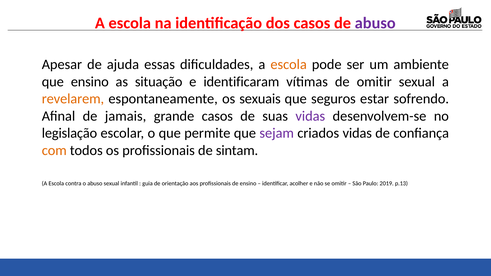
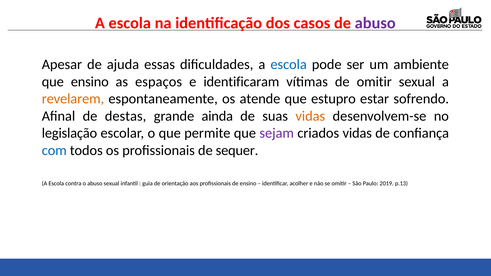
escola colour: orange -> blue (289, 64)
situação: situação -> espaços (159, 82)
sexuais: sexuais -> atende (260, 99)
seguros: seguros -> estupro (333, 99)
jamais: jamais -> destas (126, 116)
grande casos: casos -> ainda (217, 116)
vidas colour: purple -> orange (310, 116)
com colour: orange -> blue (54, 150)
sintam: sintam -> sequer (237, 150)
